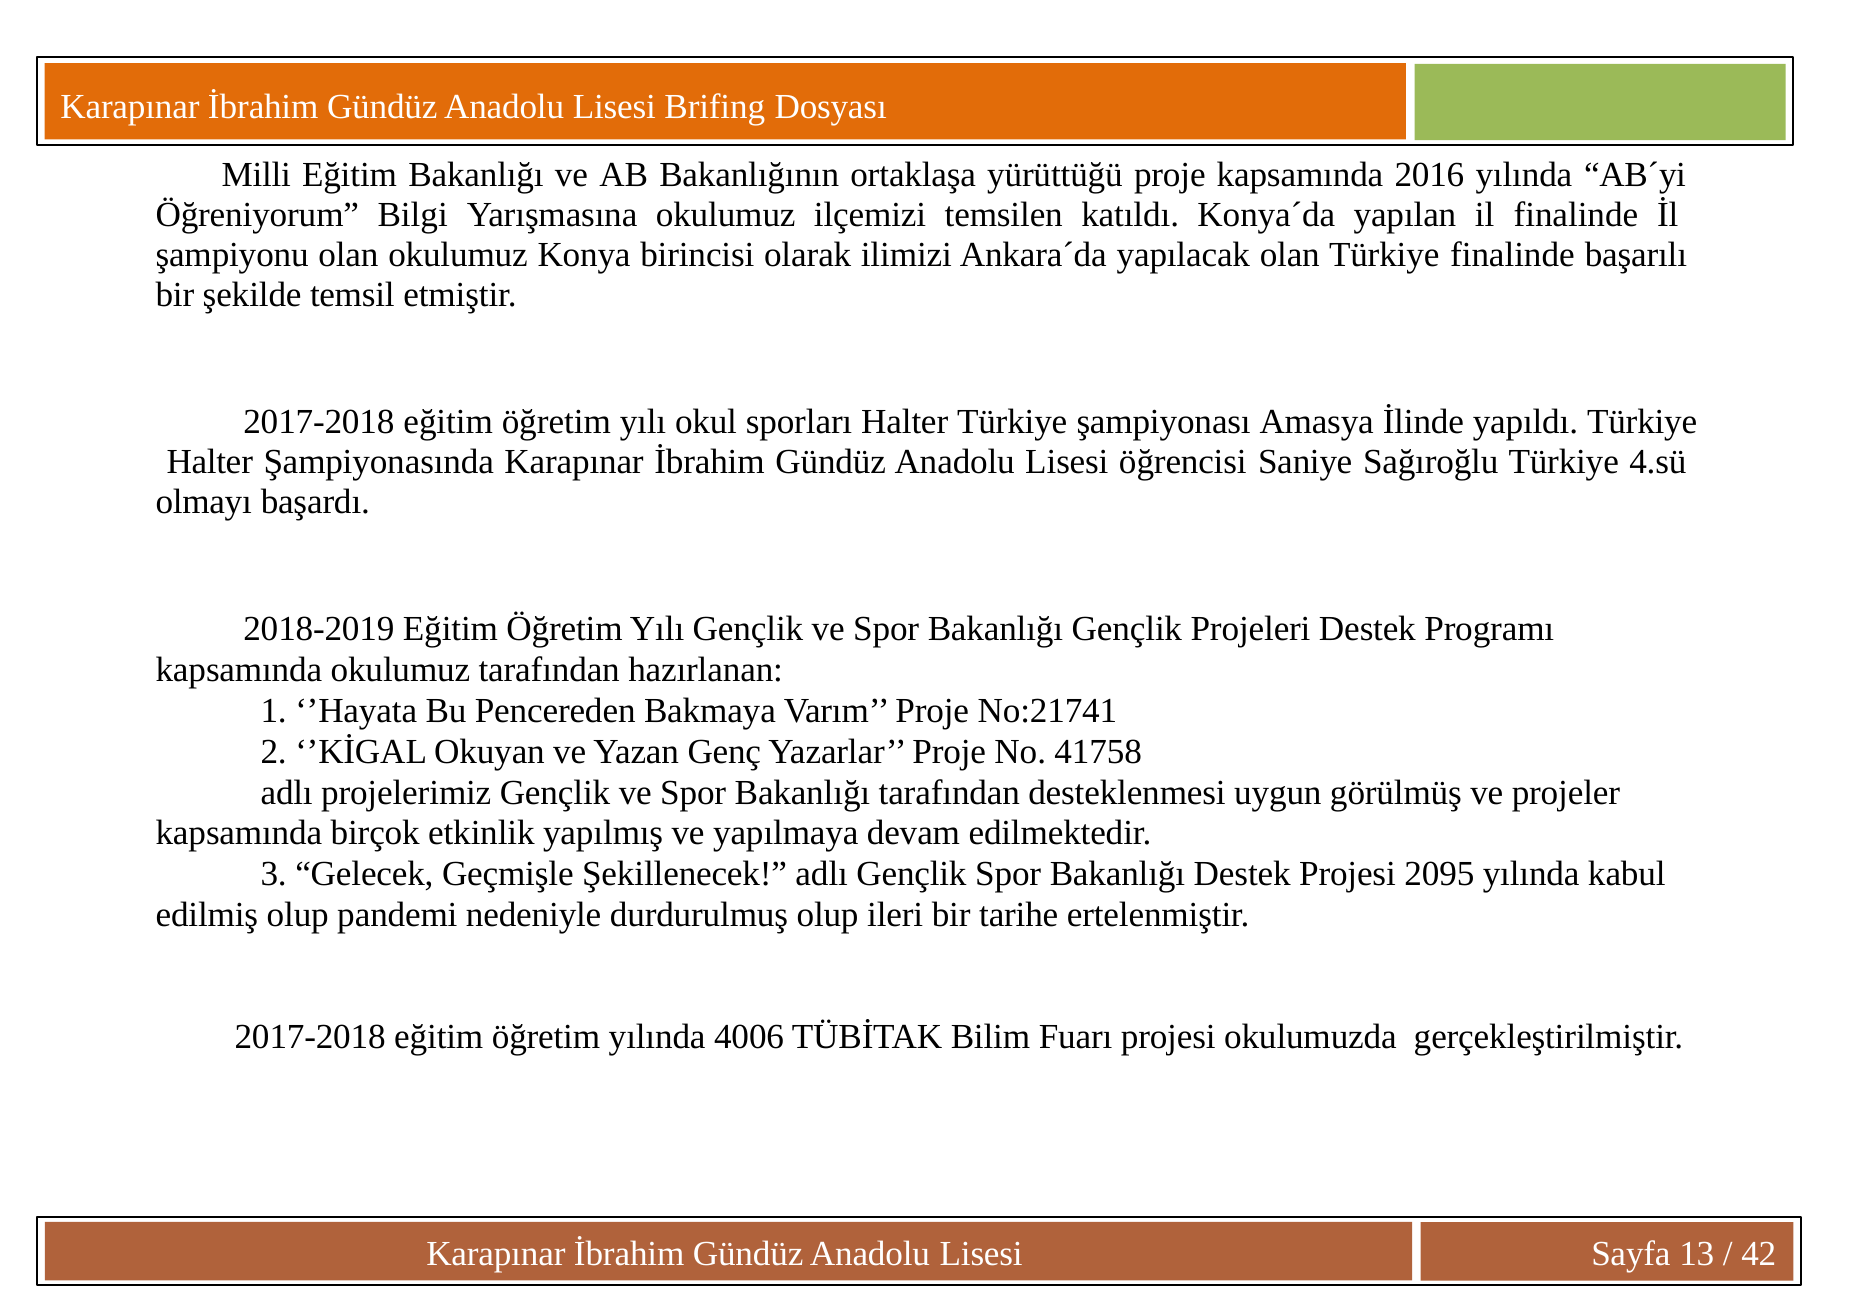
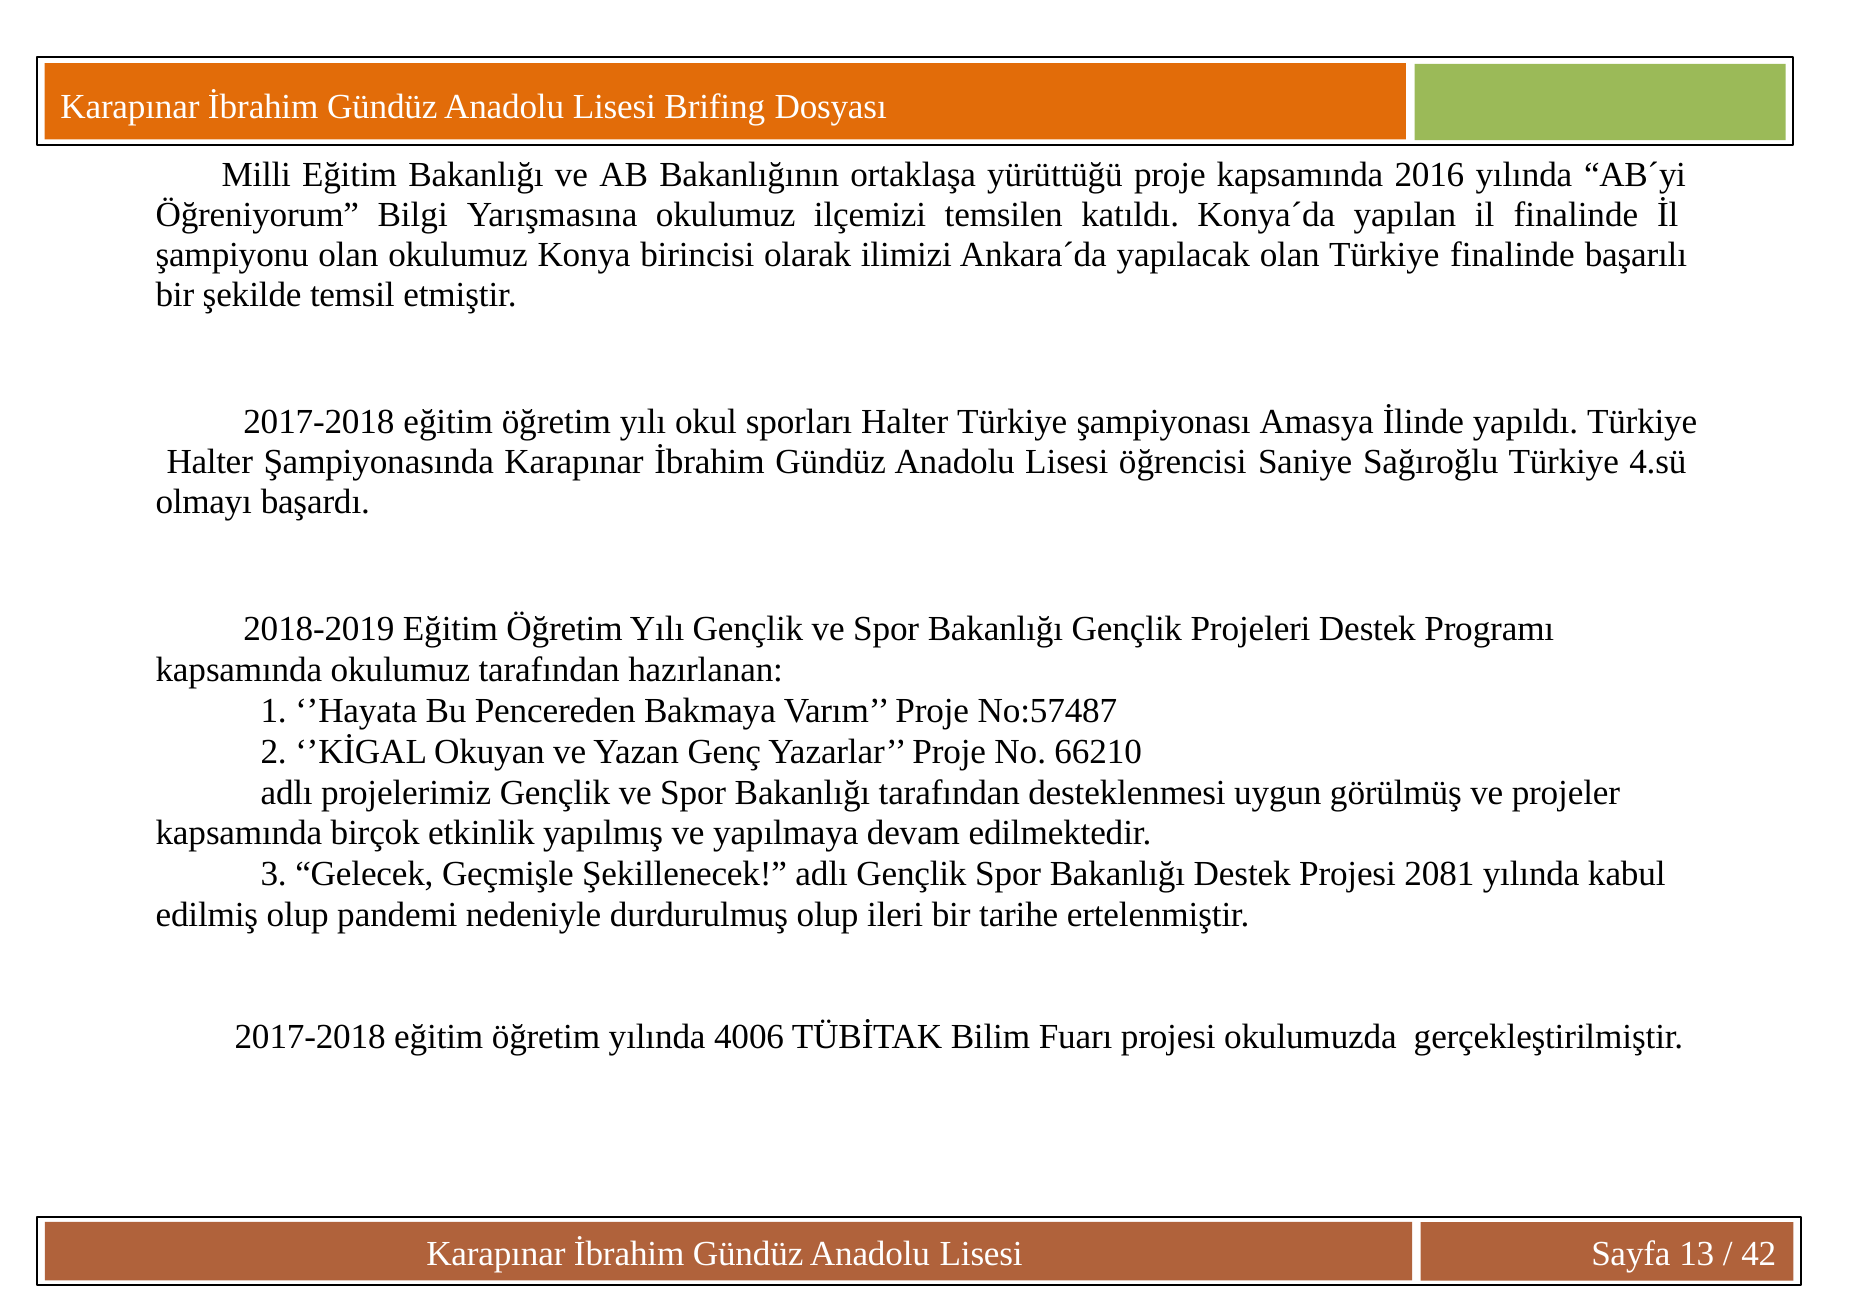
No:21741: No:21741 -> No:57487 (1047, 711)
41758: 41758 -> 66210 (1098, 752)
2095: 2095 -> 2081 (1439, 874)
